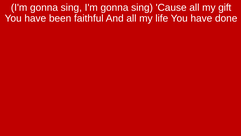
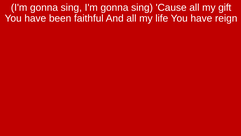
done: done -> reign (226, 18)
